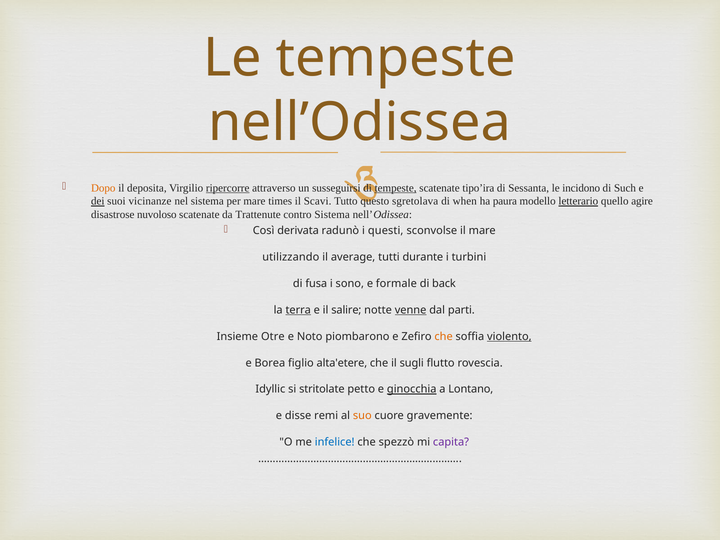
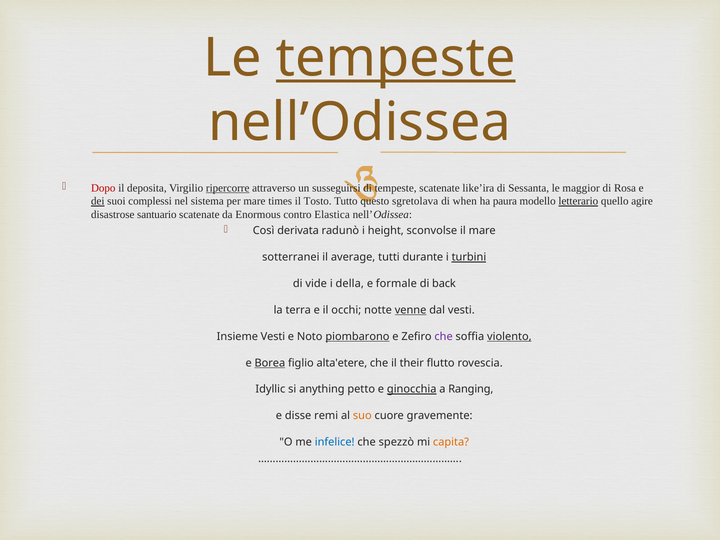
tempeste underline: none -> present (396, 58)
Dopo colour: orange -> red (103, 188)
tempeste underline: present -> none (396, 188)
tipo’ira: tipo’ira -> like’ira (478, 188)
incidono: incidono -> maggior (581, 188)
Such: Such -> Rosa (625, 188)
vicinanze: vicinanze -> complessi (150, 201)
Scavi: Scavi -> Tosto (318, 201)
nuvoloso: nuvoloso -> santuario (157, 214)
Trattenute: Trattenute -> Enormous (258, 214)
contro Sistema: Sistema -> Elastica (332, 214)
questi: questi -> height (386, 231)
utilizzando: utilizzando -> sotterranei (291, 257)
turbini underline: none -> present (469, 257)
fusa: fusa -> vide (316, 284)
sono: sono -> della (350, 284)
terra underline: present -> none (298, 310)
salire: salire -> occhi (346, 310)
dal parti: parti -> vesti (461, 310)
Insieme Otre: Otre -> Vesti (273, 336)
piombarono underline: none -> present (357, 336)
che colour: orange -> purple (444, 336)
Borea underline: none -> present (270, 363)
sugli: sugli -> their (412, 363)
stritolate: stritolate -> anything (322, 389)
Lontano: Lontano -> Ranging (471, 389)
capita colour: purple -> orange (451, 442)
